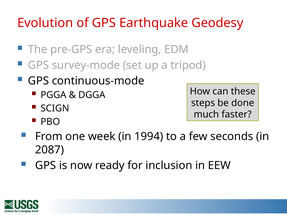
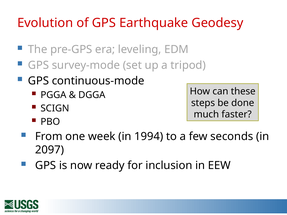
2087: 2087 -> 2097 (50, 150)
